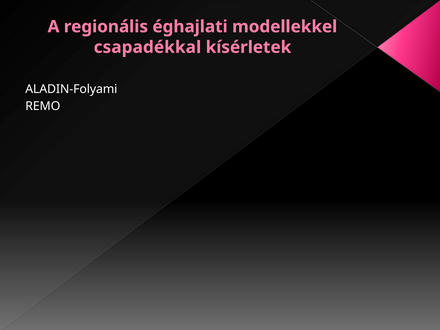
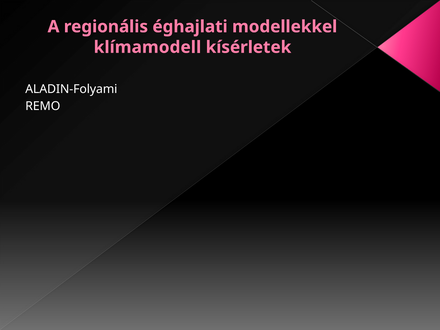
csapadékkal: csapadékkal -> klímamodell (147, 47)
